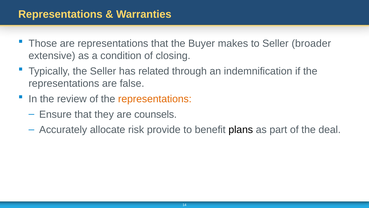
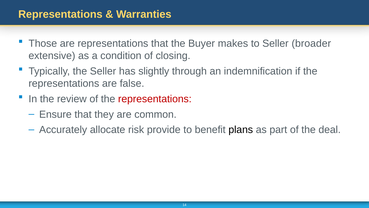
related: related -> slightly (154, 71)
representations colour: orange -> red (155, 99)
counsels: counsels -> common (155, 114)
